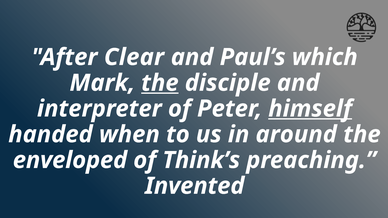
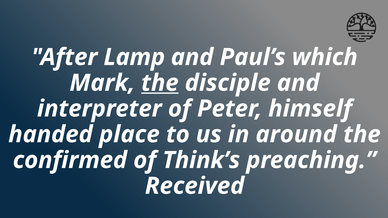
Clear: Clear -> Lamp (134, 57)
himself underline: present -> none (310, 109)
when: when -> place (129, 135)
enveloped: enveloped -> confirmed (70, 160)
Invented: Invented -> Received (195, 186)
